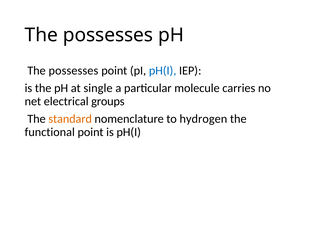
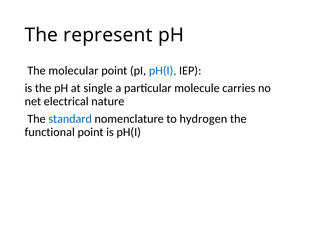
possesses: possesses -> represent (108, 35)
possesses: possesses -> molecular (73, 71)
groups: groups -> nature (108, 101)
standard colour: orange -> blue (70, 119)
